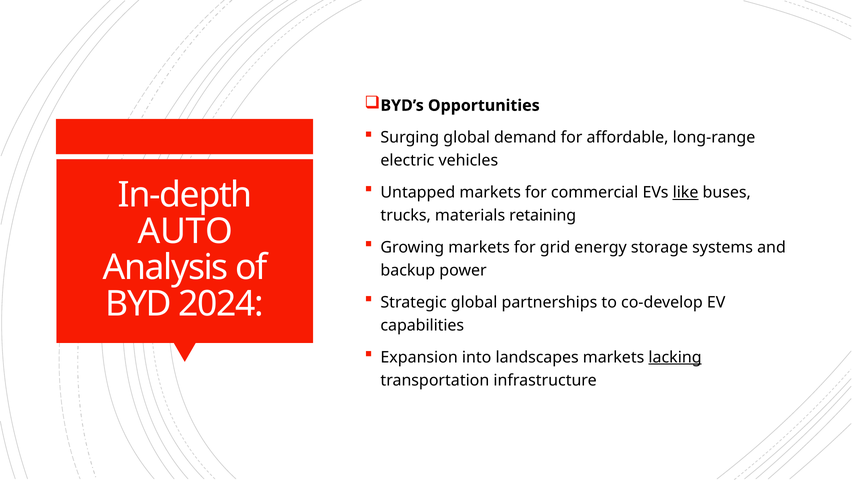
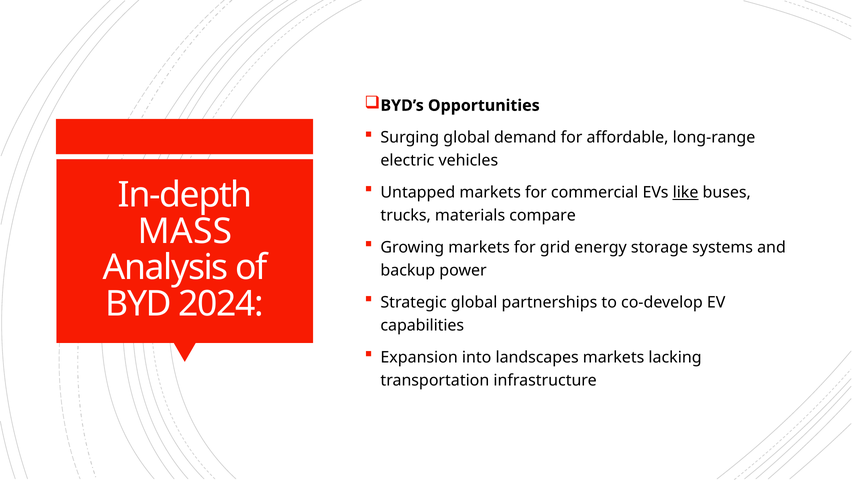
retaining: retaining -> compare (543, 215)
AUTO: AUTO -> MASS (185, 231)
lacking underline: present -> none (675, 357)
